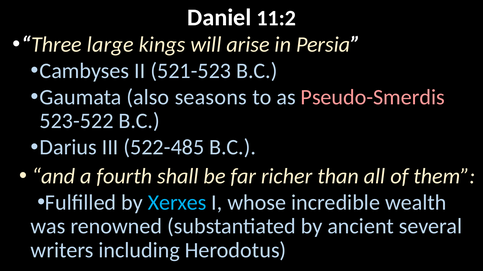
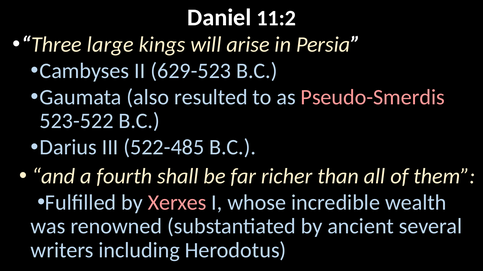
521-523: 521-523 -> 629-523 (191, 71)
seasons: seasons -> resulted (211, 97)
Xerxes colour: light blue -> pink (177, 203)
